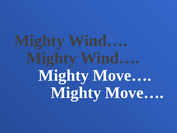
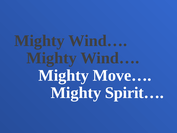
Move…: Move… -> Spirit… (134, 93)
